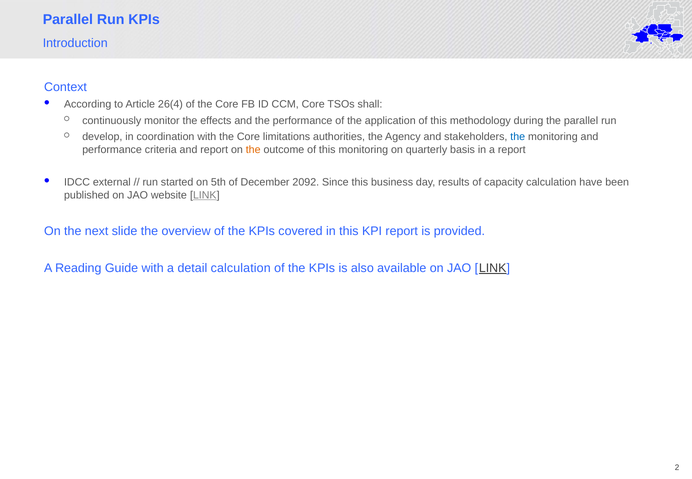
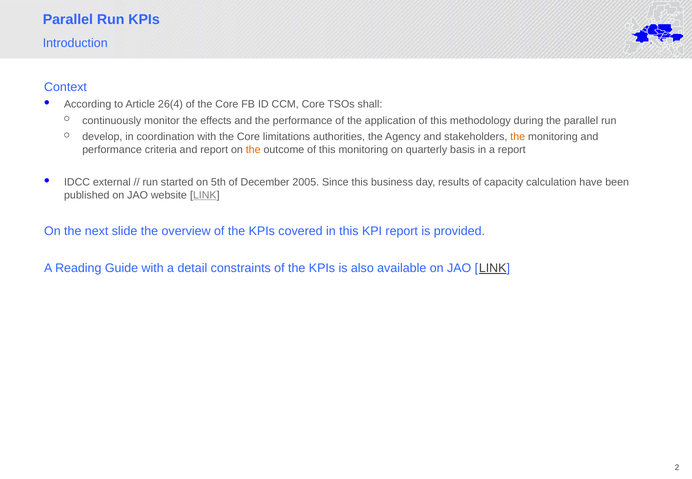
the colour: blue -> orange (518, 137)
2092: 2092 -> 2005 (306, 182)
detail calculation: calculation -> constraints (241, 268)
